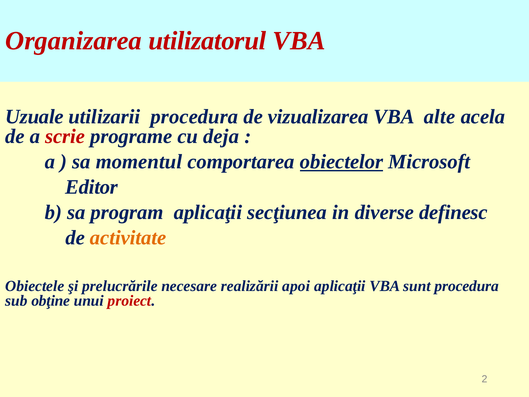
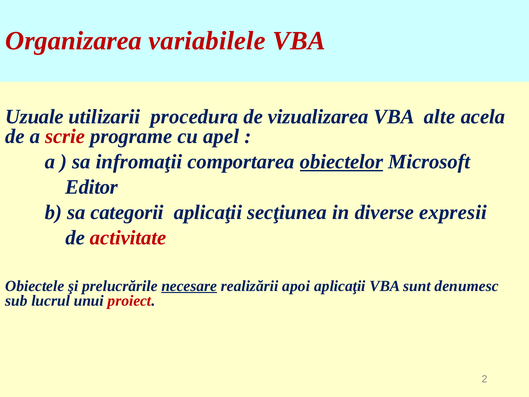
utilizatorul: utilizatorul -> variabilele (207, 41)
deja: deja -> apel (221, 136)
momentul: momentul -> infromaţii (139, 162)
program: program -> categorii (127, 212)
definesc: definesc -> expresii (453, 212)
activitate colour: orange -> red (128, 237)
necesare underline: none -> present (189, 286)
sunt procedura: procedura -> denumesc (467, 286)
obţine: obţine -> lucrul (51, 301)
